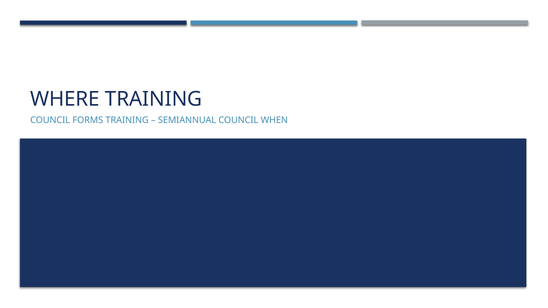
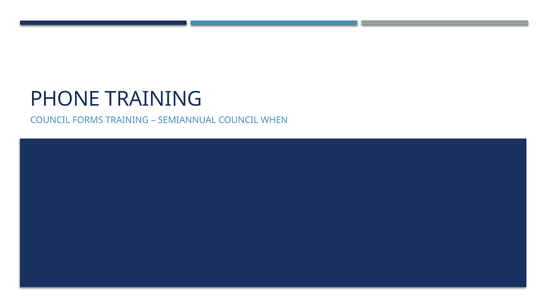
WHERE: WHERE -> PHONE (65, 99)
